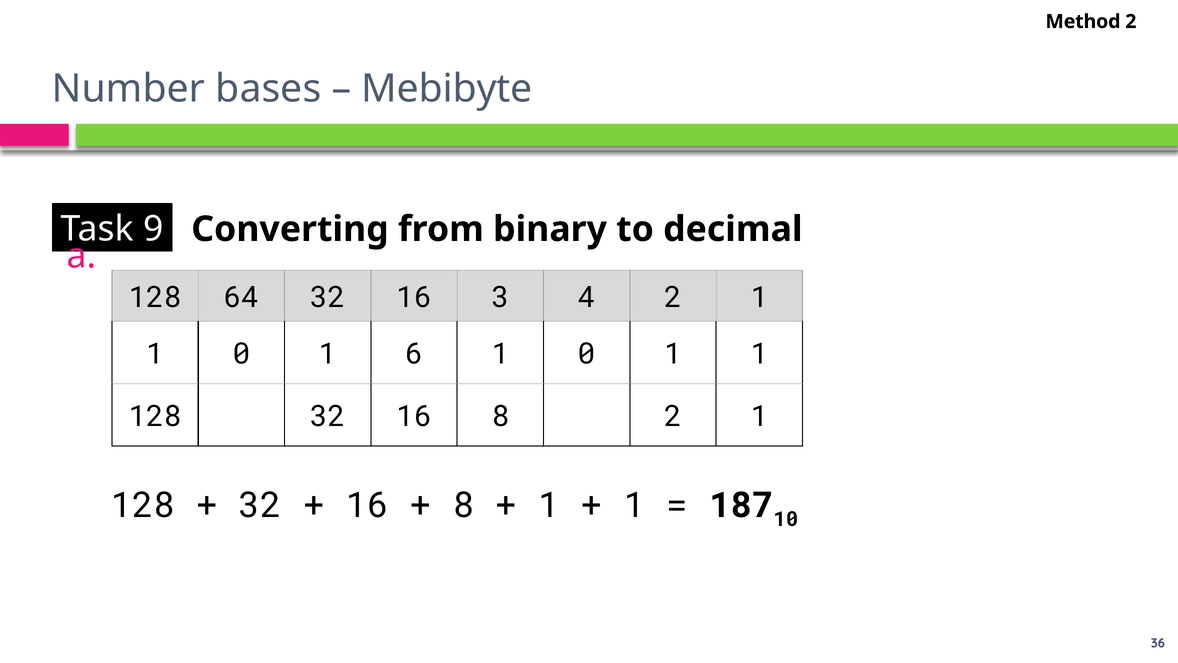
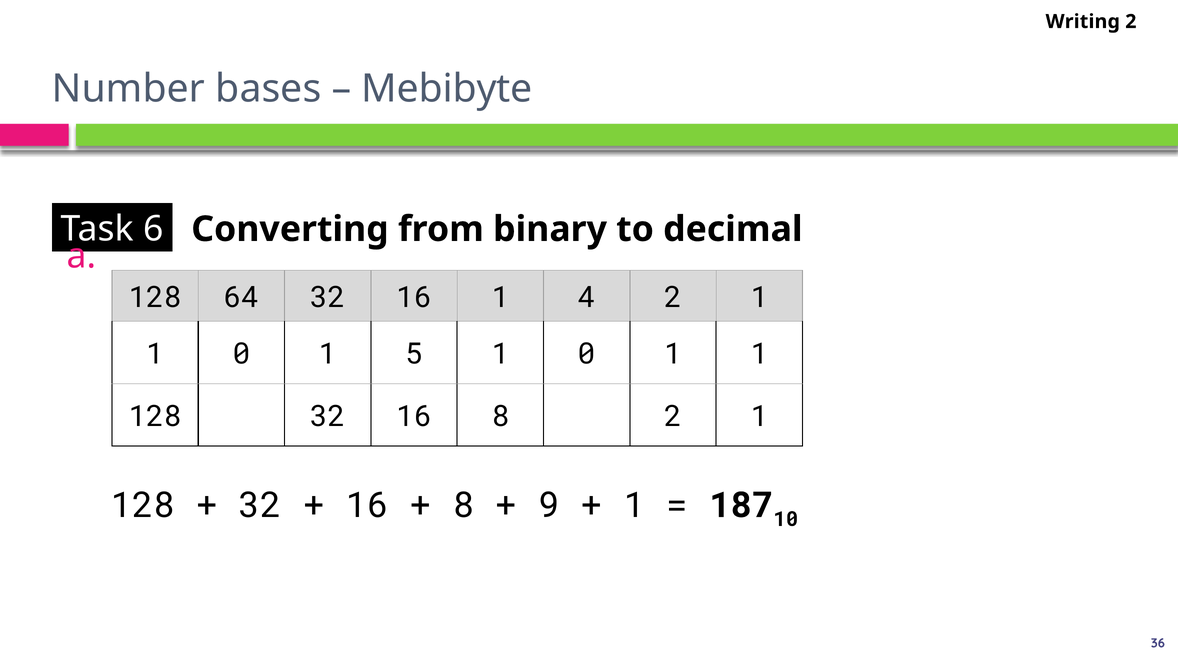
Method: Method -> Writing (1083, 22)
9: 9 -> 6 (153, 229)
16 3: 3 -> 1 (500, 297)
6: 6 -> 5 (414, 354)
1: 1 -> 9 (549, 505)
